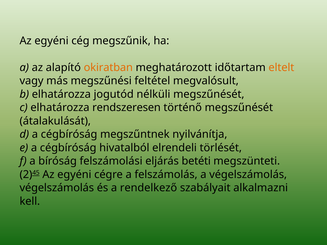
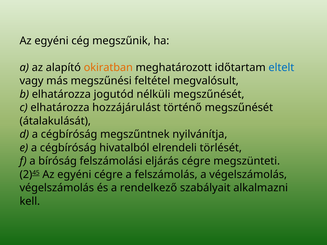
eltelt colour: orange -> blue (281, 68)
rendszeresen: rendszeresen -> hozzájárulást (126, 108)
eljárás betéti: betéti -> cégre (196, 161)
